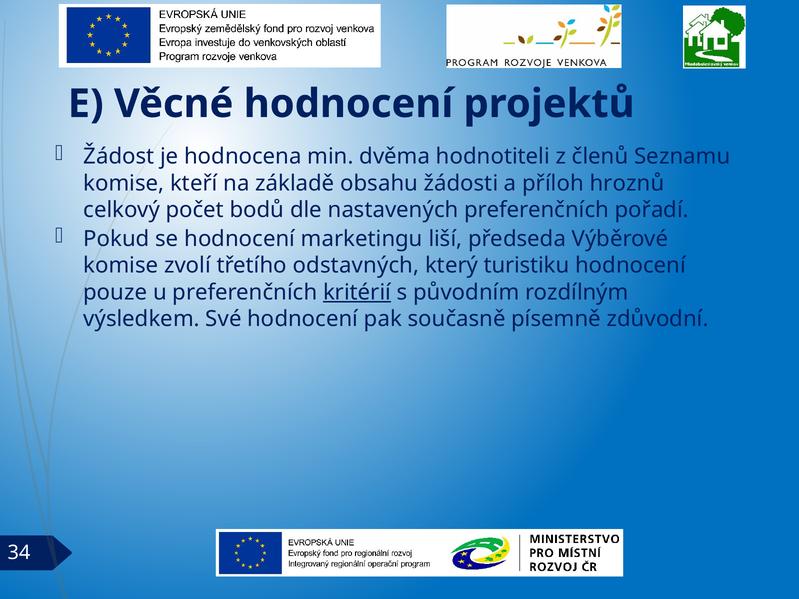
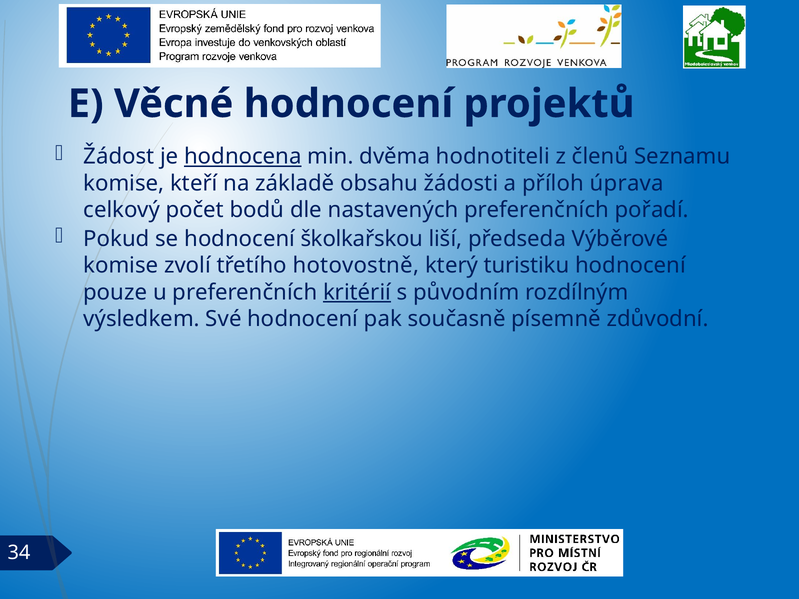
hodnocena underline: none -> present (243, 157)
hroznů: hroznů -> úprava (627, 183)
marketingu: marketingu -> školkařskou (362, 239)
odstavných: odstavných -> hotovostně (356, 266)
